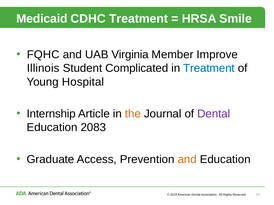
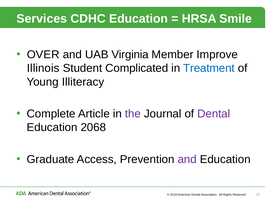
Medicaid: Medicaid -> Services (42, 19)
CDHC Treatment: Treatment -> Education (139, 19)
FQHC: FQHC -> OVER (43, 55)
Hospital: Hospital -> Illiteracy (83, 82)
Internship: Internship -> Complete (51, 114)
the colour: orange -> purple (133, 114)
2083: 2083 -> 2068 (93, 128)
and colour: orange -> purple (187, 160)
